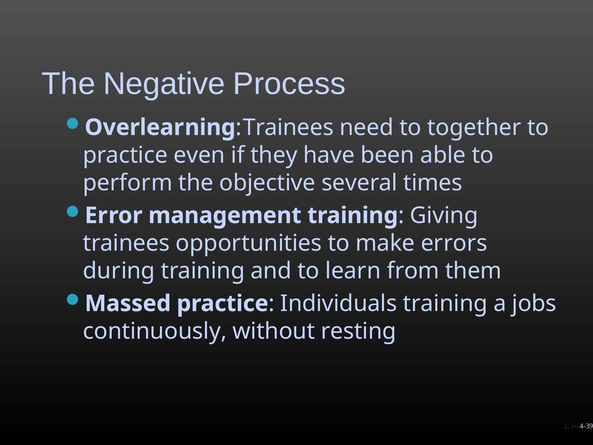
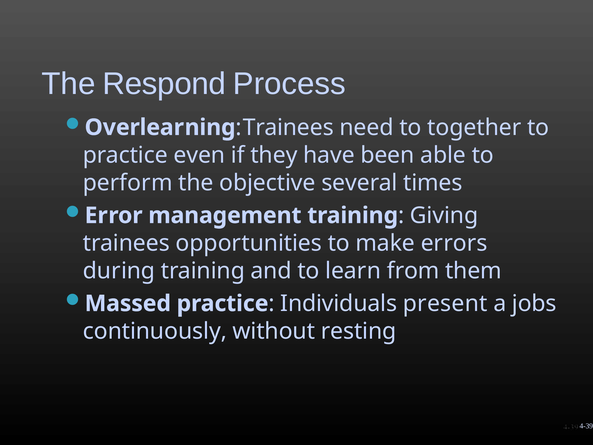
Negative: Negative -> Respond (164, 84)
Individuals training: training -> present (445, 303)
